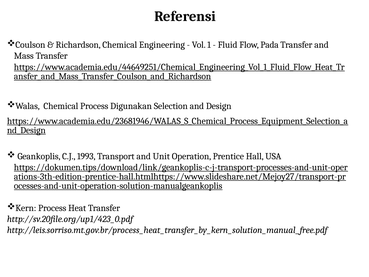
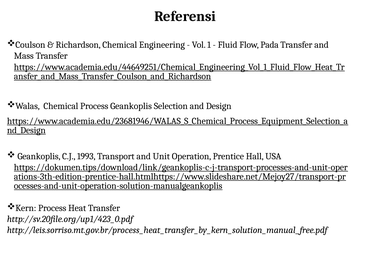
Process Digunakan: Digunakan -> Geankoplis (131, 106)
